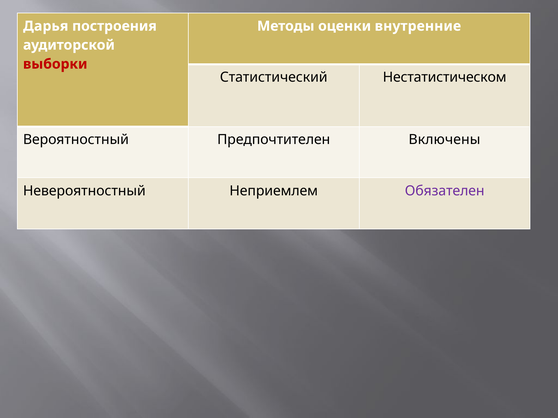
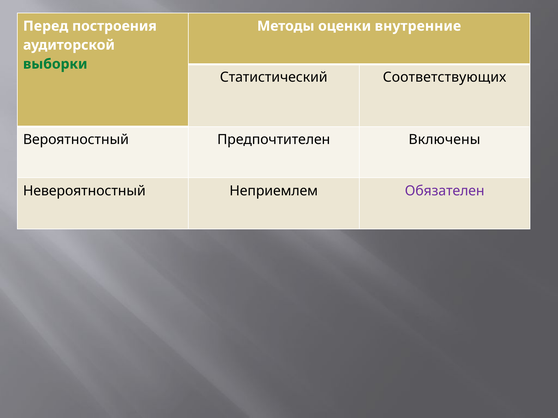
Дарья: Дарья -> Перед (46, 26)
выборки colour: red -> green (55, 64)
Нестатистическом: Нестатистическом -> Соответствующих (445, 77)
